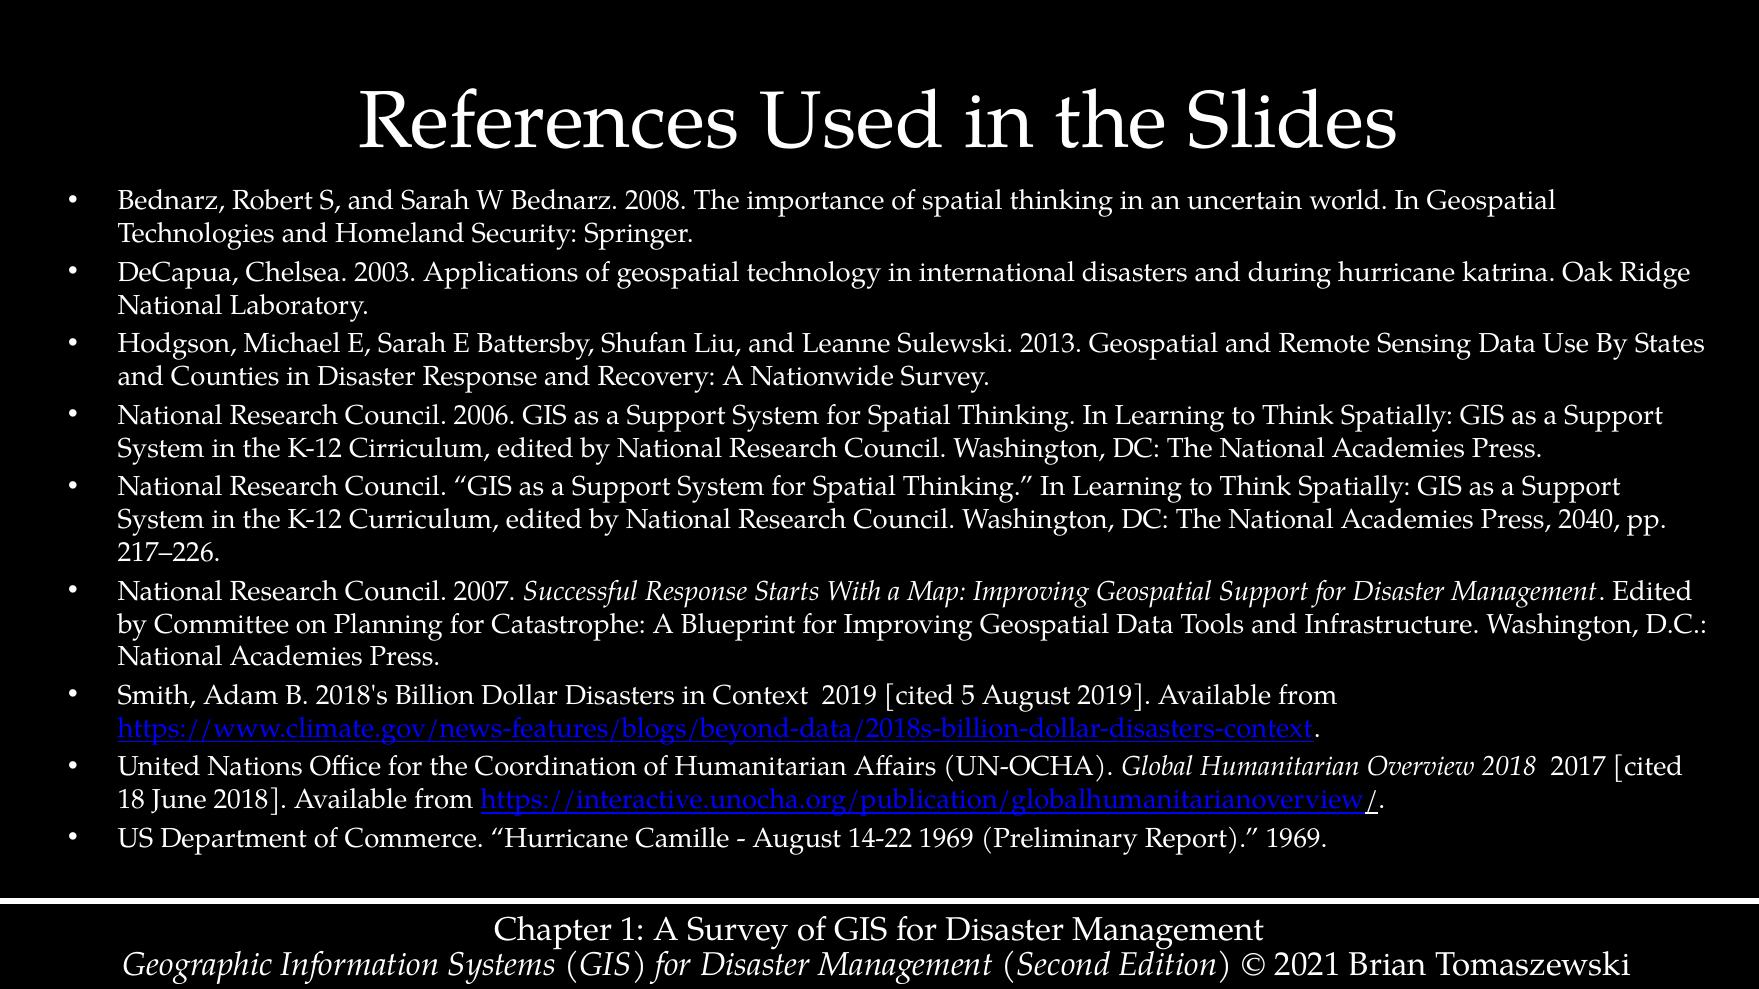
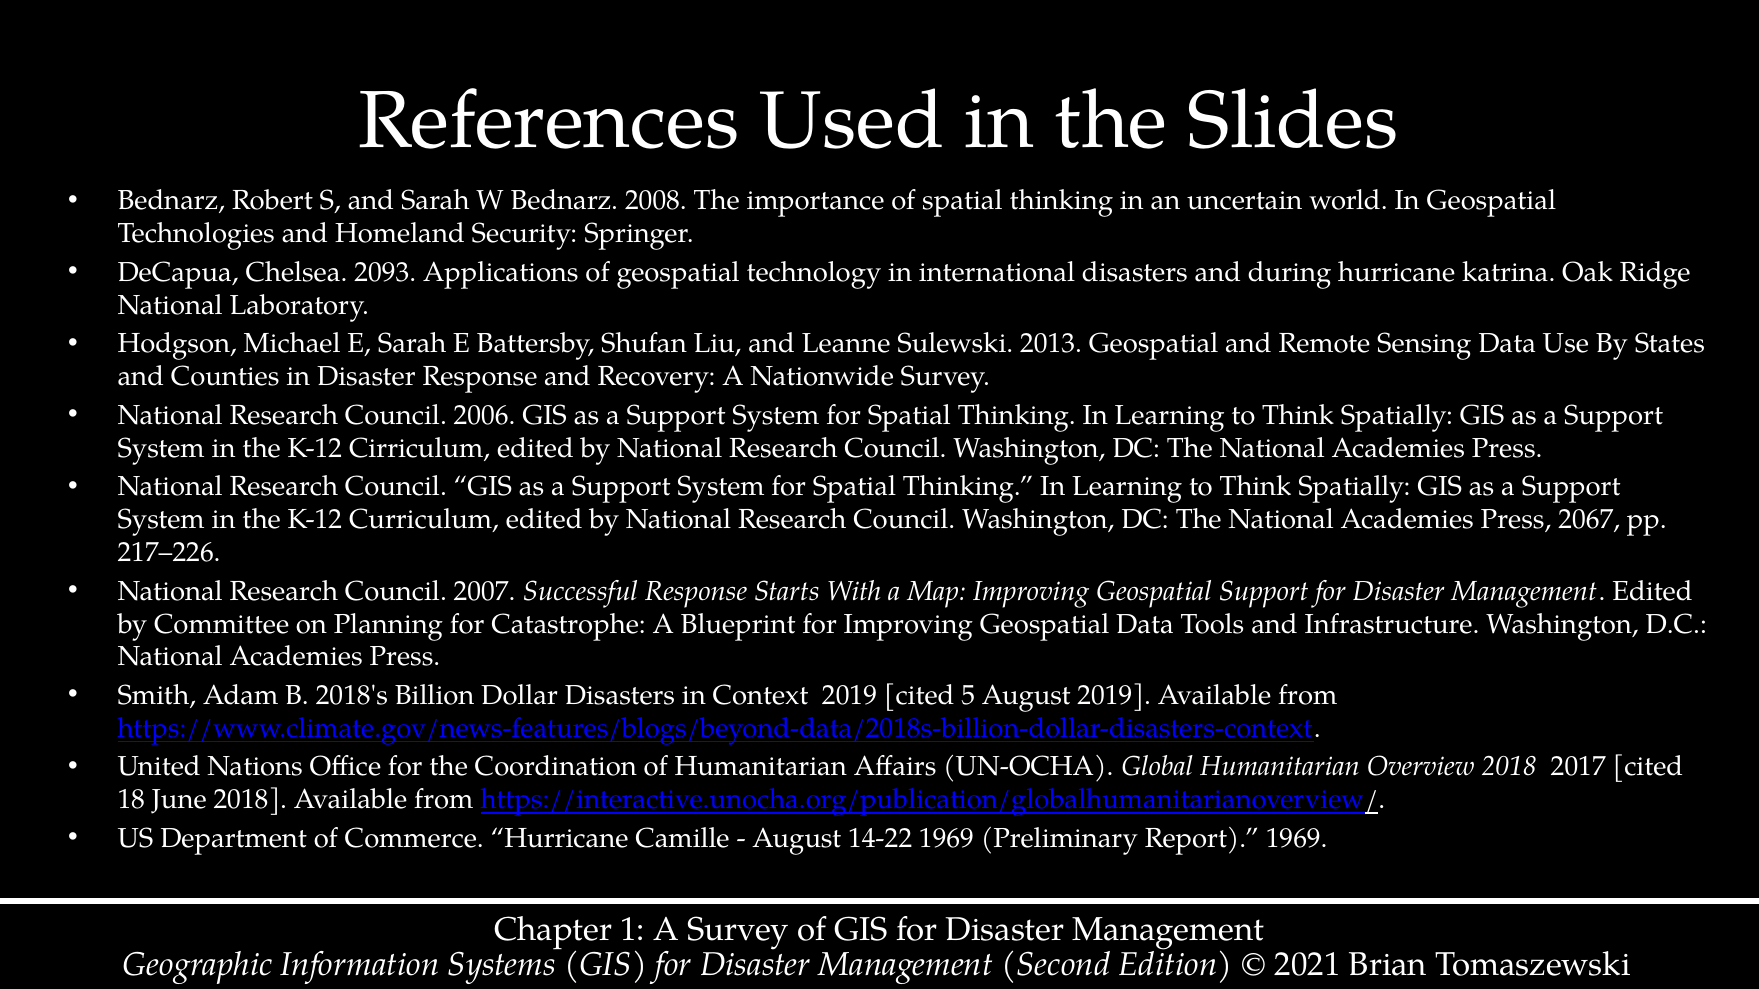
2003: 2003 -> 2093 (385, 272)
2040: 2040 -> 2067 (1589, 520)
